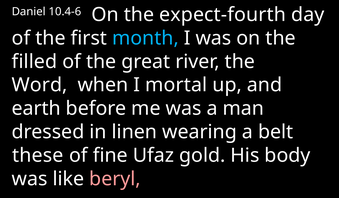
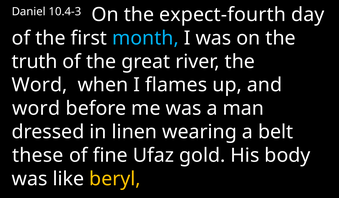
10.4-6: 10.4-6 -> 10.4-3 (65, 12)
filled: filled -> truth (35, 62)
mortal: mortal -> flames (176, 85)
earth: earth -> word (36, 109)
beryl colour: pink -> yellow (115, 179)
